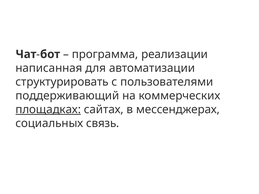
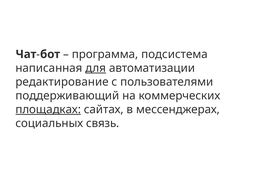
реализации: реализации -> подсистема (175, 54)
для underline: none -> present (96, 68)
структурировать: структурировать -> редактирование (62, 82)
